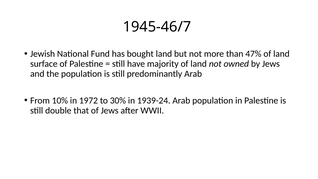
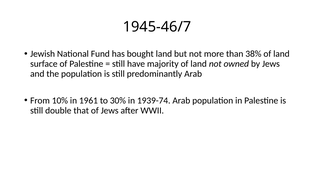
47%: 47% -> 38% (253, 54)
1972: 1972 -> 1961 (88, 100)
1939-24: 1939-24 -> 1939-74 (154, 100)
